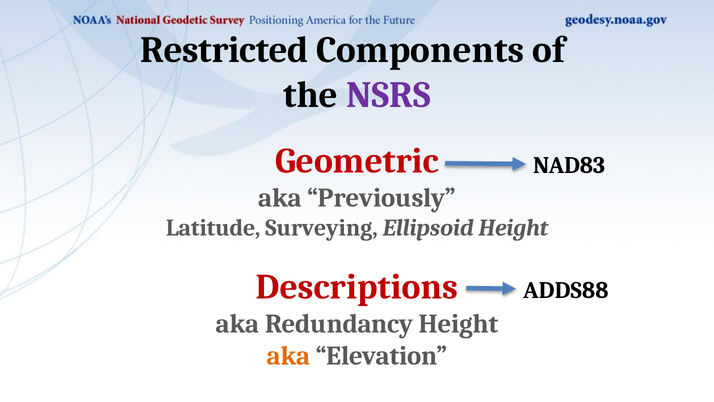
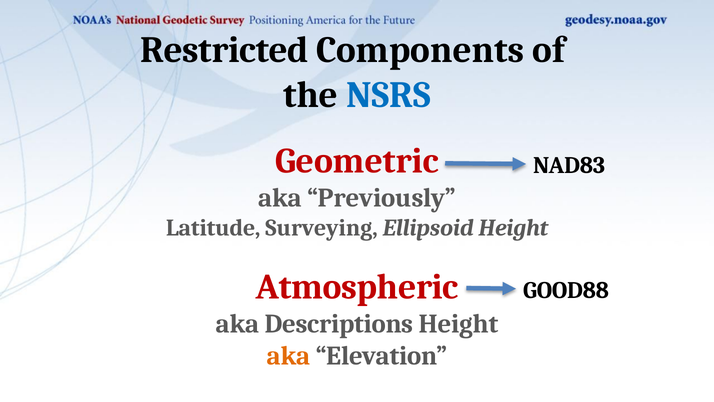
NSRS colour: purple -> blue (388, 95)
Descriptions: Descriptions -> Atmospheric (357, 287)
ADDS88: ADDS88 -> GOOD88 (566, 290)
Redundancy: Redundancy -> Descriptions (339, 323)
